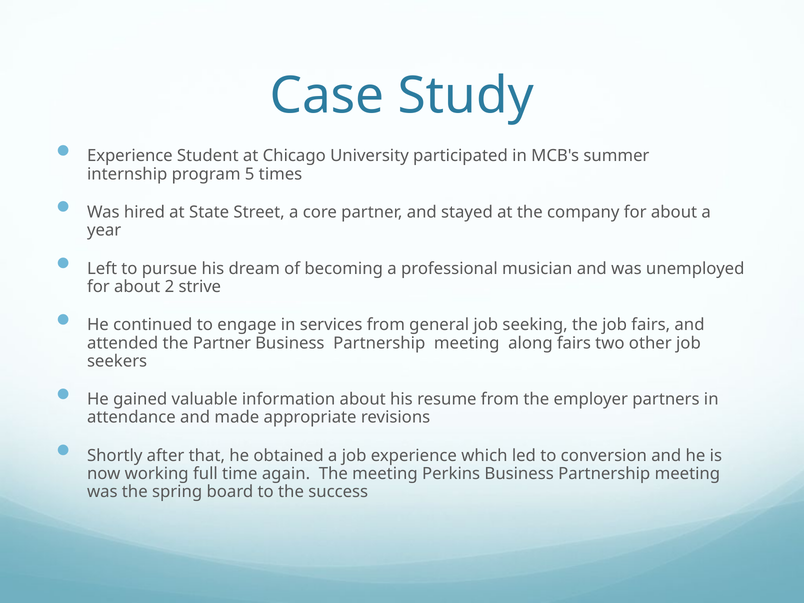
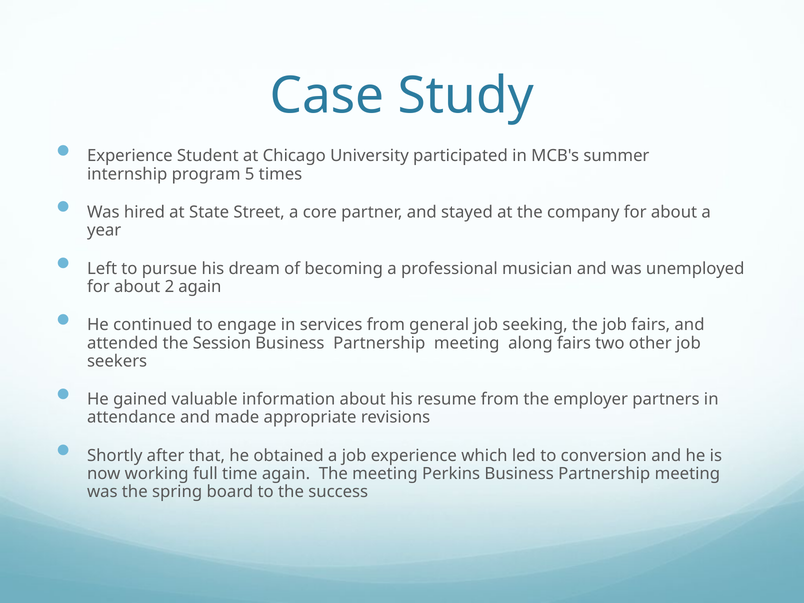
2 strive: strive -> again (200, 287)
the Partner: Partner -> Session (222, 343)
